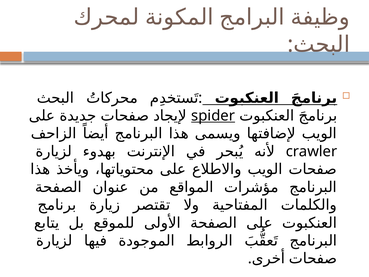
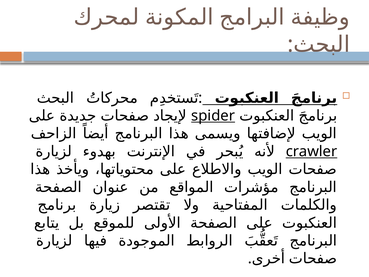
crawler underline: none -> present (311, 151)
